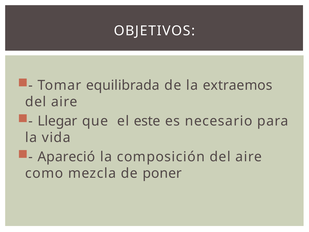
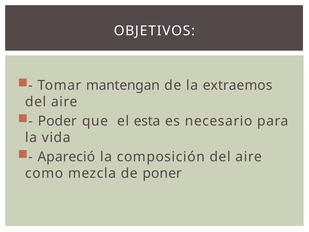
equilibrada: equilibrada -> mantengan (123, 85)
Llegar: Llegar -> Poder (57, 121)
este: este -> esta (147, 121)
